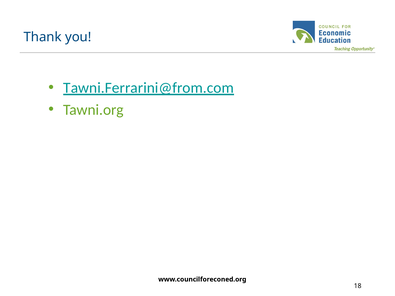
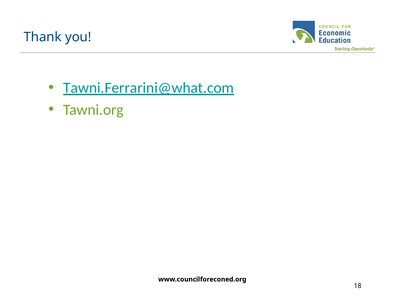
Tawni.Ferrarini@from.com: Tawni.Ferrarini@from.com -> Tawni.Ferrarini@what.com (149, 88)
